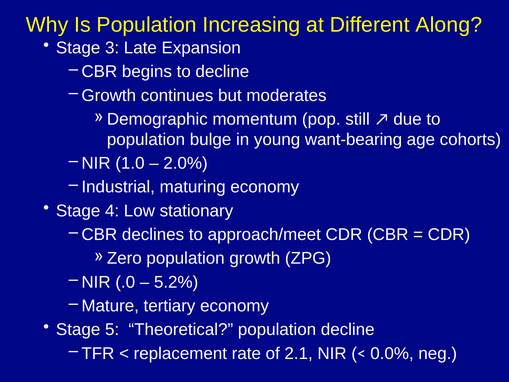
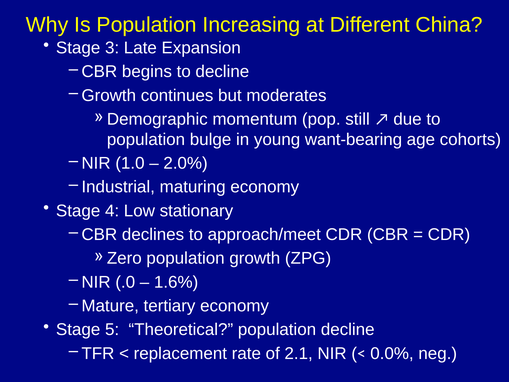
Along: Along -> China (449, 25)
5.2%: 5.2% -> 1.6% (176, 282)
